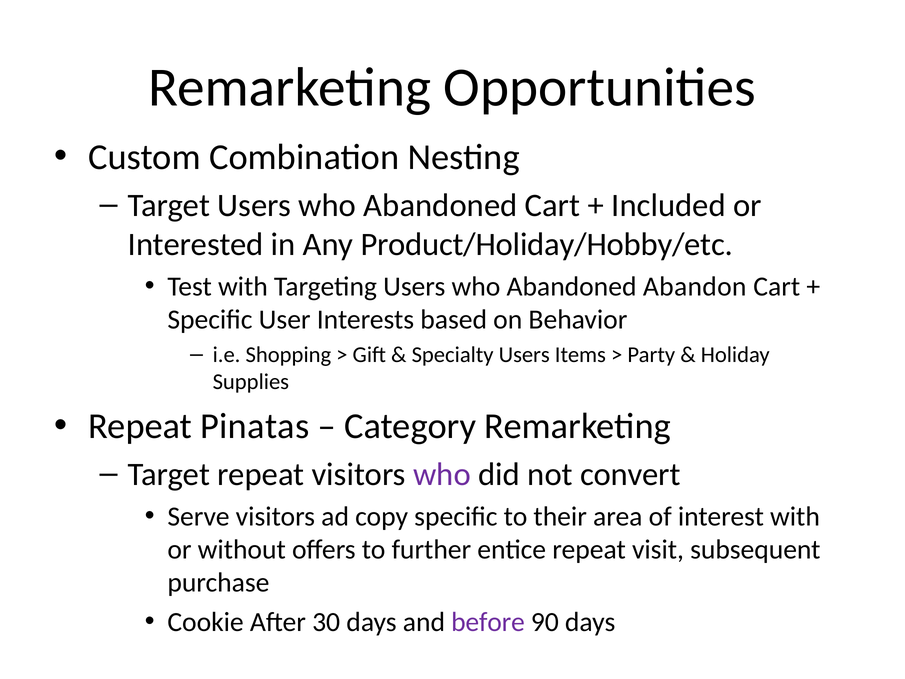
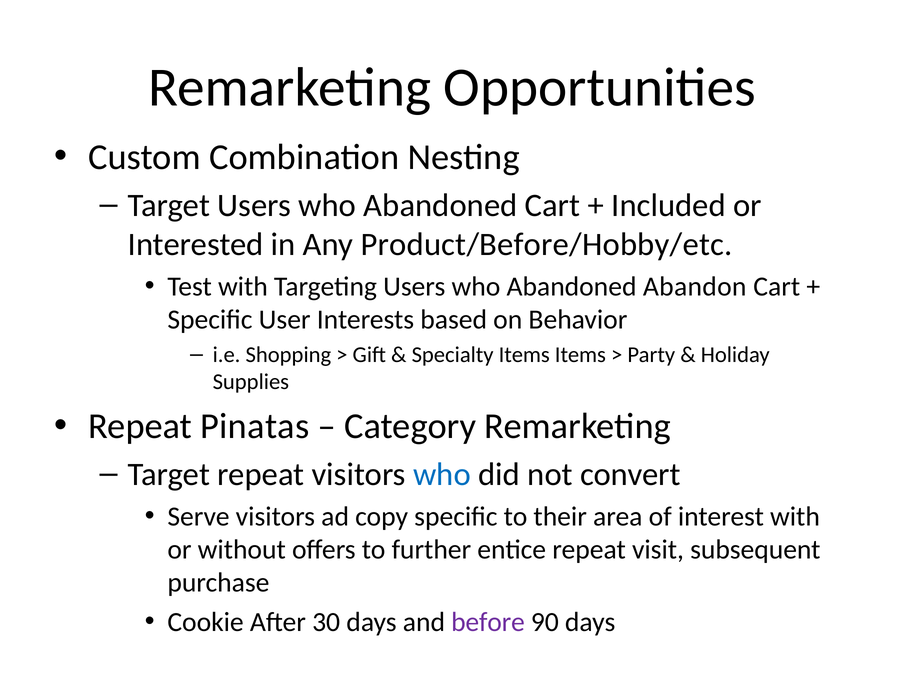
Product/Holiday/Hobby/etc: Product/Holiday/Hobby/etc -> Product/Before/Hobby/etc (547, 245)
Specialty Users: Users -> Items (524, 354)
who colour: purple -> blue (442, 474)
